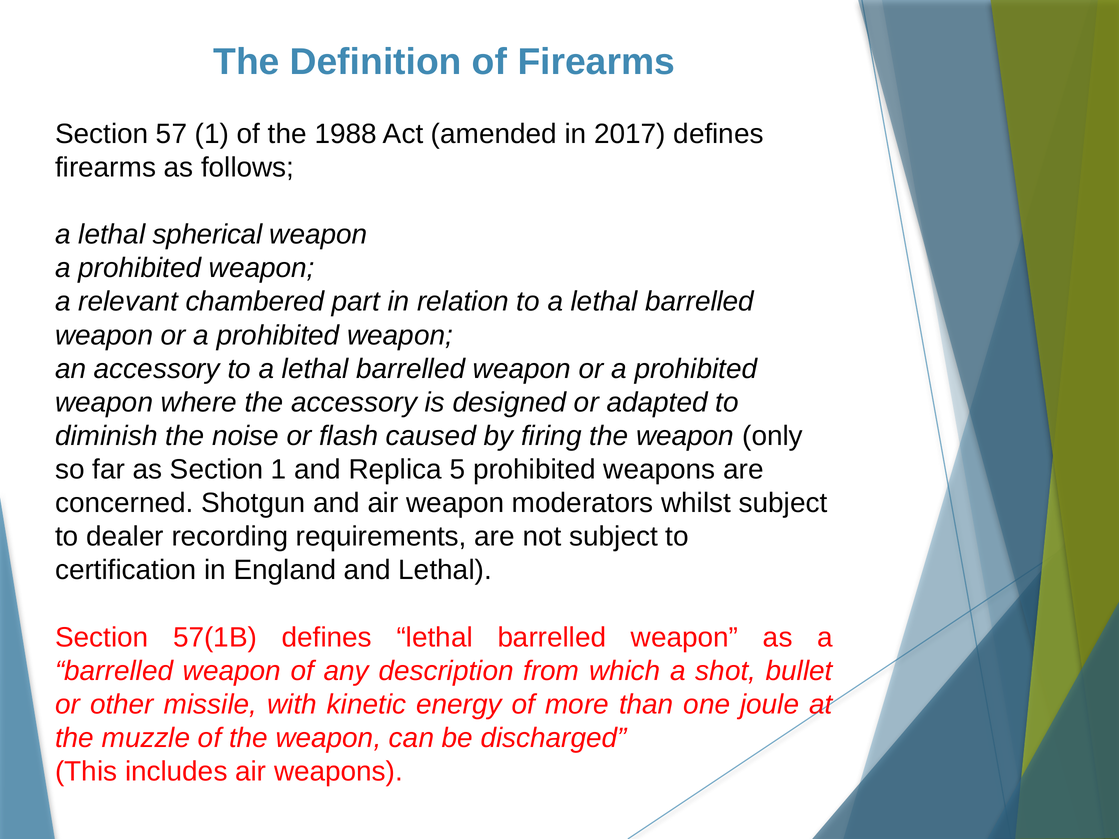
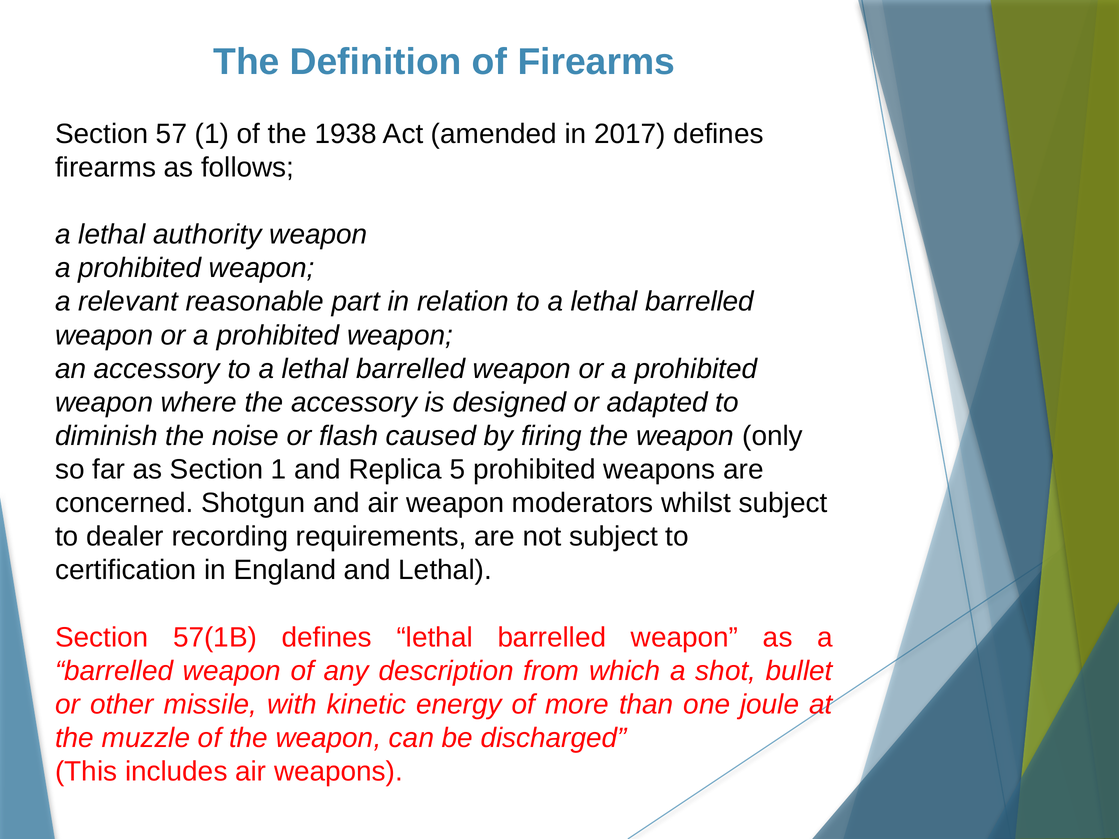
1988: 1988 -> 1938 (346, 134)
spherical: spherical -> authority (207, 235)
chambered: chambered -> reasonable (255, 302)
